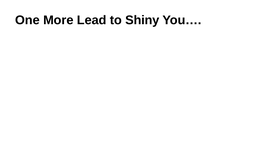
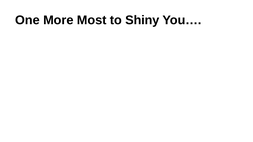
Lead: Lead -> Most (92, 20)
